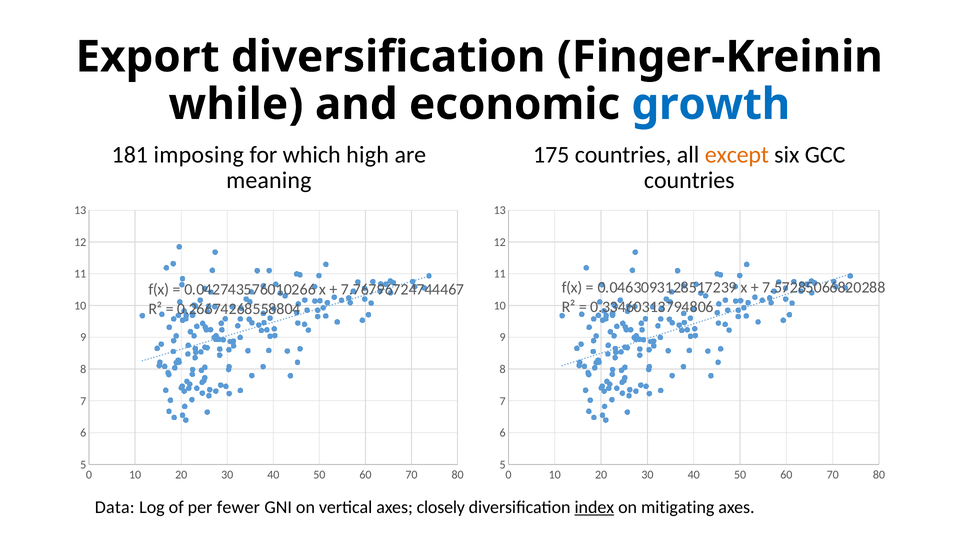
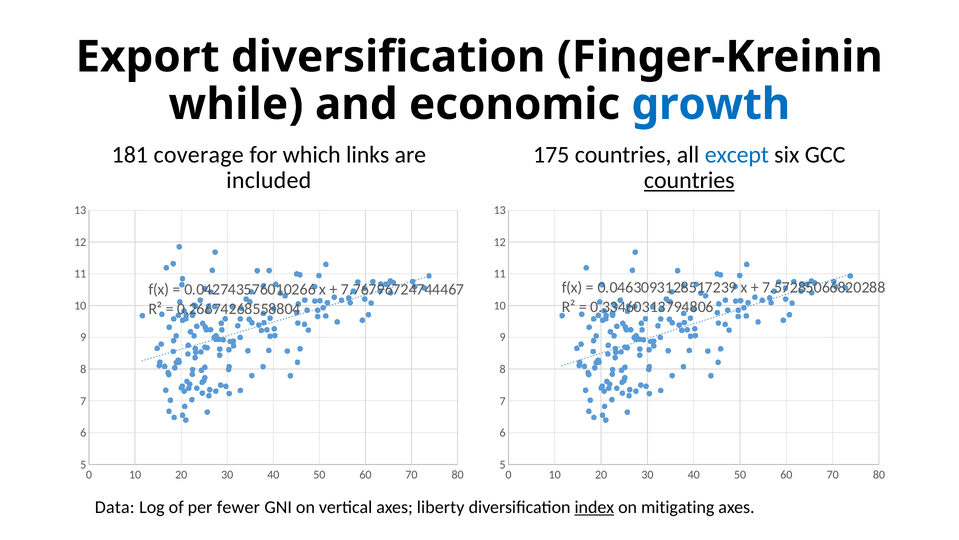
imposing: imposing -> coverage (199, 154)
high: high -> links (368, 154)
except colour: orange -> blue (737, 154)
meaning: meaning -> included (269, 180)
countries underline: none -> present (689, 180)
closely: closely -> liberty (441, 507)
